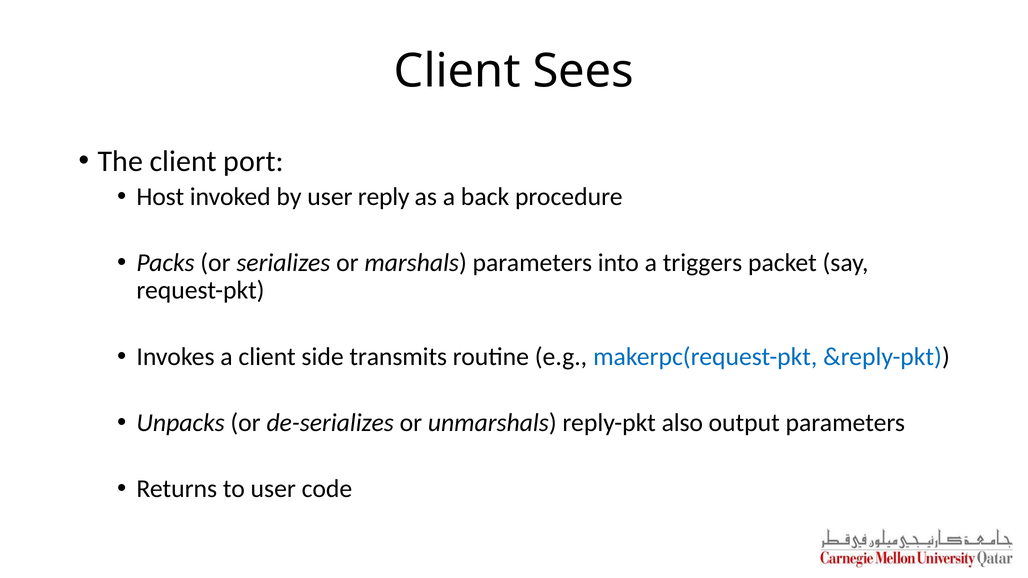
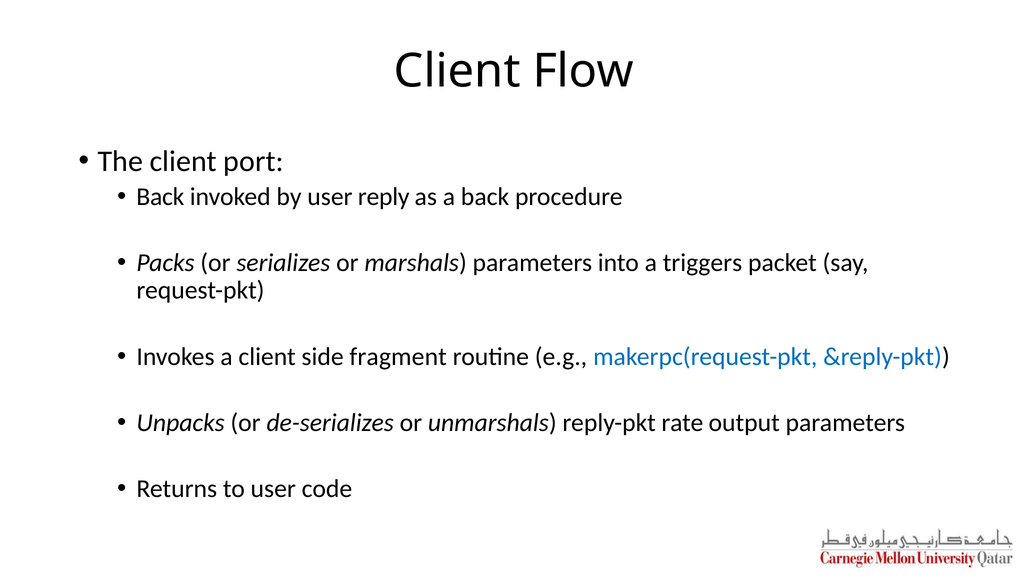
Sees: Sees -> Flow (583, 71)
Host: Host -> Back (160, 197)
transmits: transmits -> fragment (398, 357)
also: also -> rate (682, 423)
